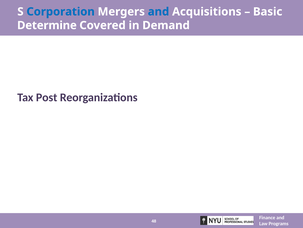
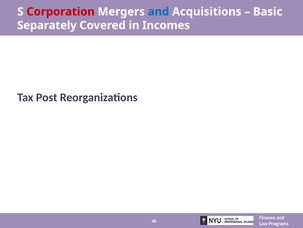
Corporation colour: blue -> red (61, 12)
Determine: Determine -> Separately (47, 25)
Demand: Demand -> Incomes (166, 25)
